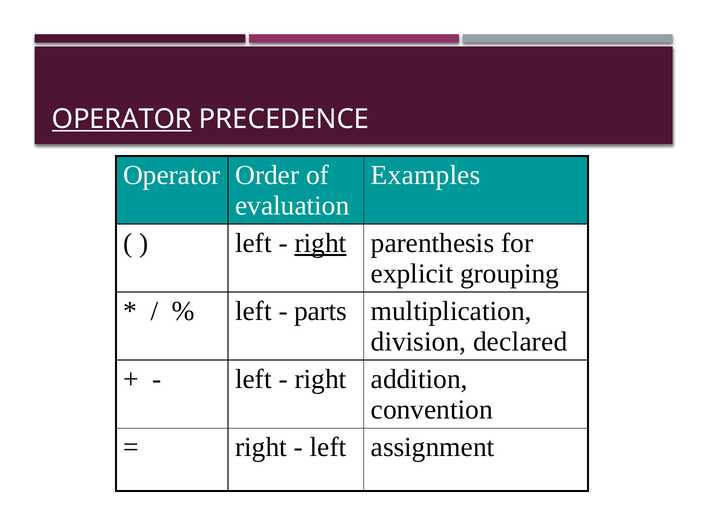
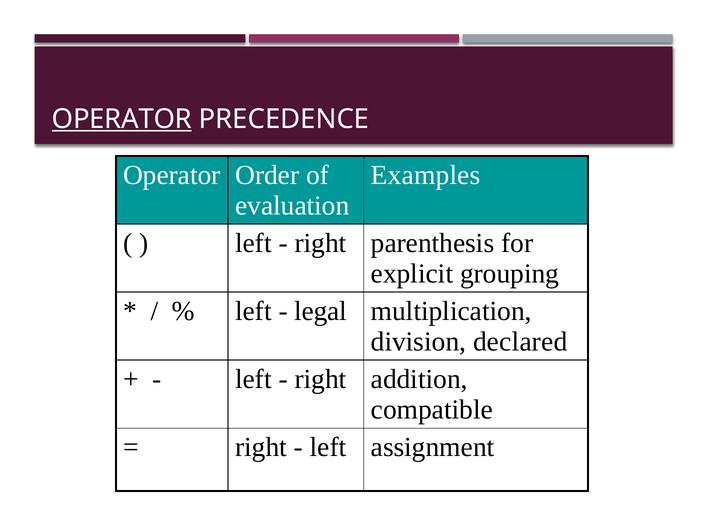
right underline: present -> none (320, 243)
parts: parts -> legal (321, 311)
convention: convention -> compatible (432, 410)
